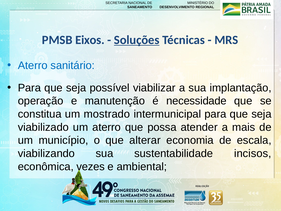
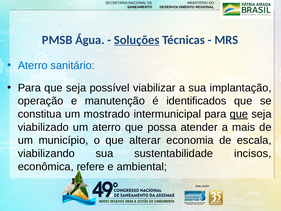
Eixos: Eixos -> Água (90, 40)
necessidade: necessidade -> identificados (196, 101)
que underline: none -> present (239, 114)
vezes: vezes -> refere (91, 166)
